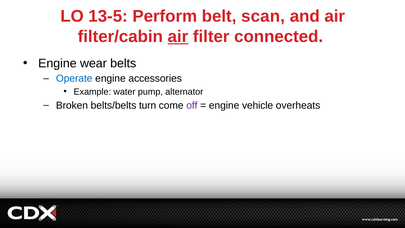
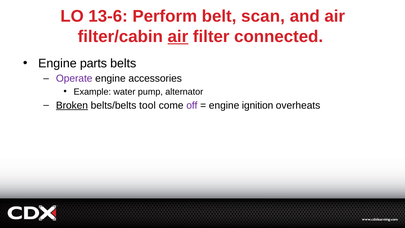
13-5: 13-5 -> 13-6 (108, 16)
wear: wear -> parts (93, 63)
Operate colour: blue -> purple (74, 79)
Broken underline: none -> present (72, 105)
turn: turn -> tool (147, 105)
vehicle: vehicle -> ignition (258, 105)
